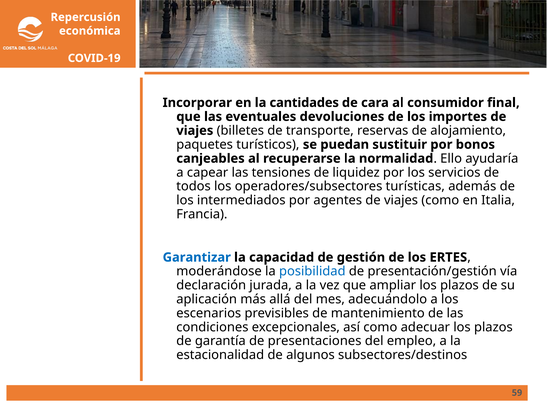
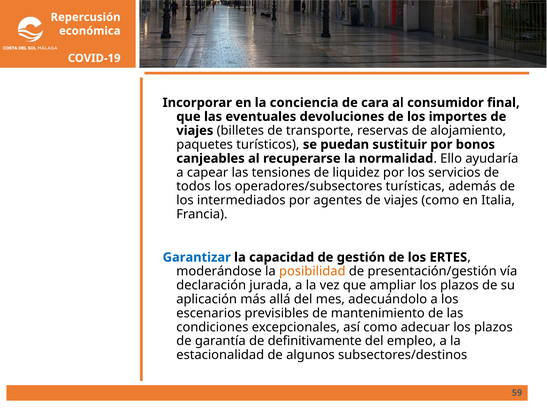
cantidades: cantidades -> conciencia (304, 103)
posibilidad colour: blue -> orange (312, 271)
presentaciones: presentaciones -> definitivamente (315, 341)
